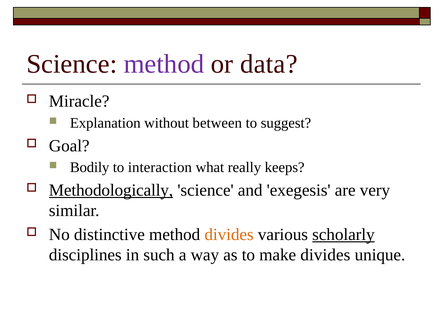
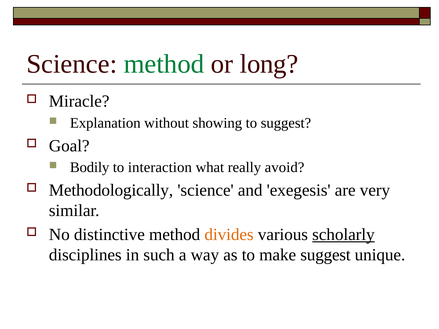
method colour: purple -> green (164, 64)
data: data -> long (269, 64)
between: between -> showing (217, 123)
keeps: keeps -> avoid (285, 168)
Methodologically underline: present -> none (111, 190)
make divides: divides -> suggest (326, 255)
